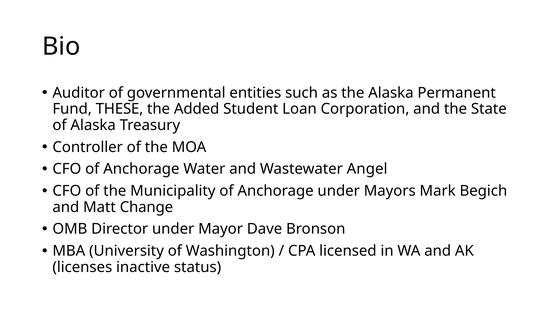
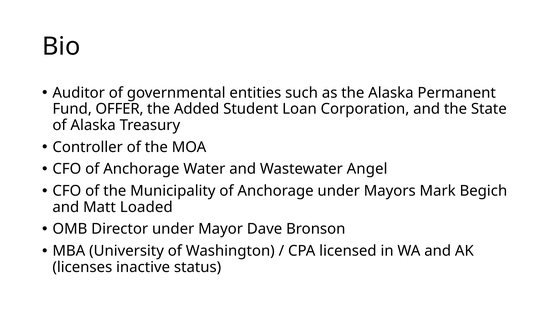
THESE: THESE -> OFFER (119, 109)
Change: Change -> Loaded (146, 207)
